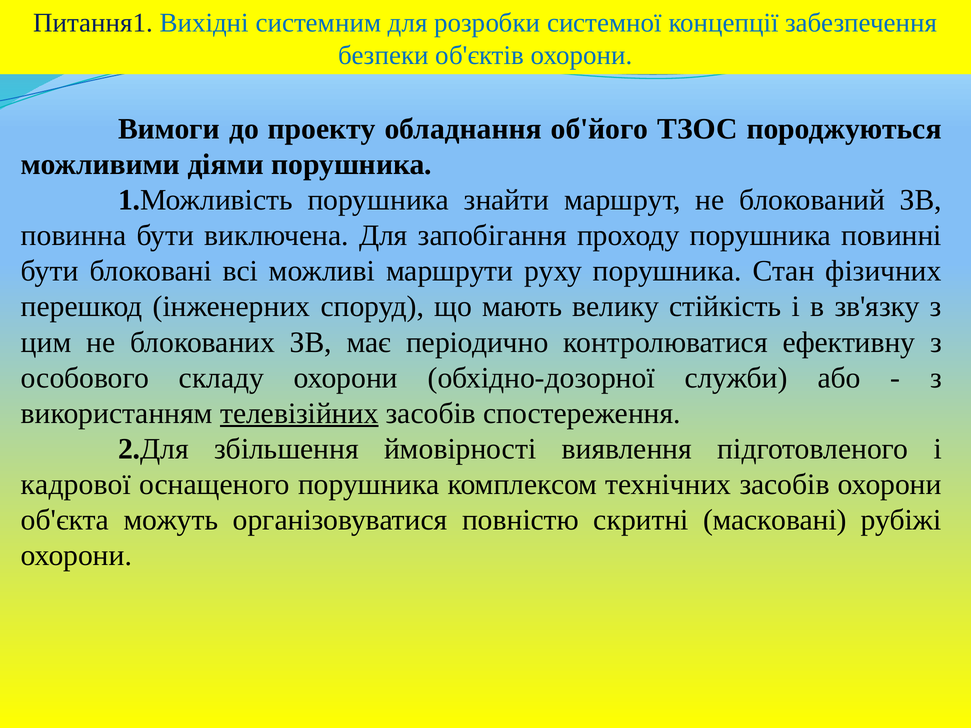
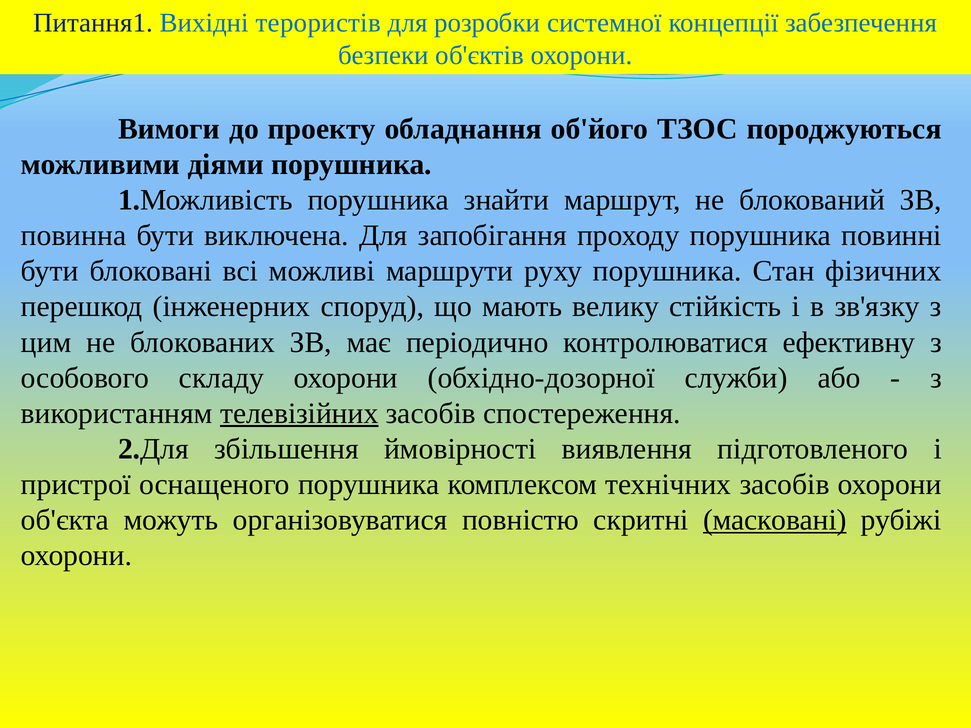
системним: системним -> терористів (318, 23)
кадрової: кадрової -> пристрої (76, 485)
масковані underline: none -> present (775, 520)
